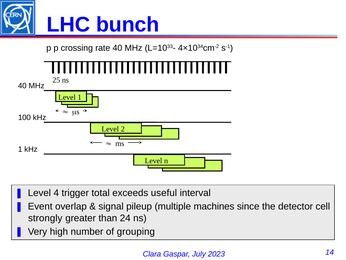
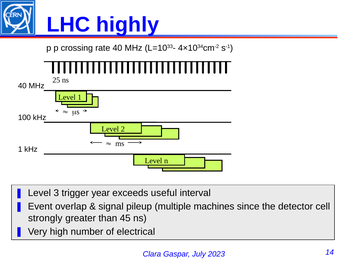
bunch: bunch -> highly (128, 25)
4: 4 -> 3 (56, 193)
total: total -> year (101, 193)
24: 24 -> 45 (125, 218)
grouping: grouping -> electrical (136, 231)
